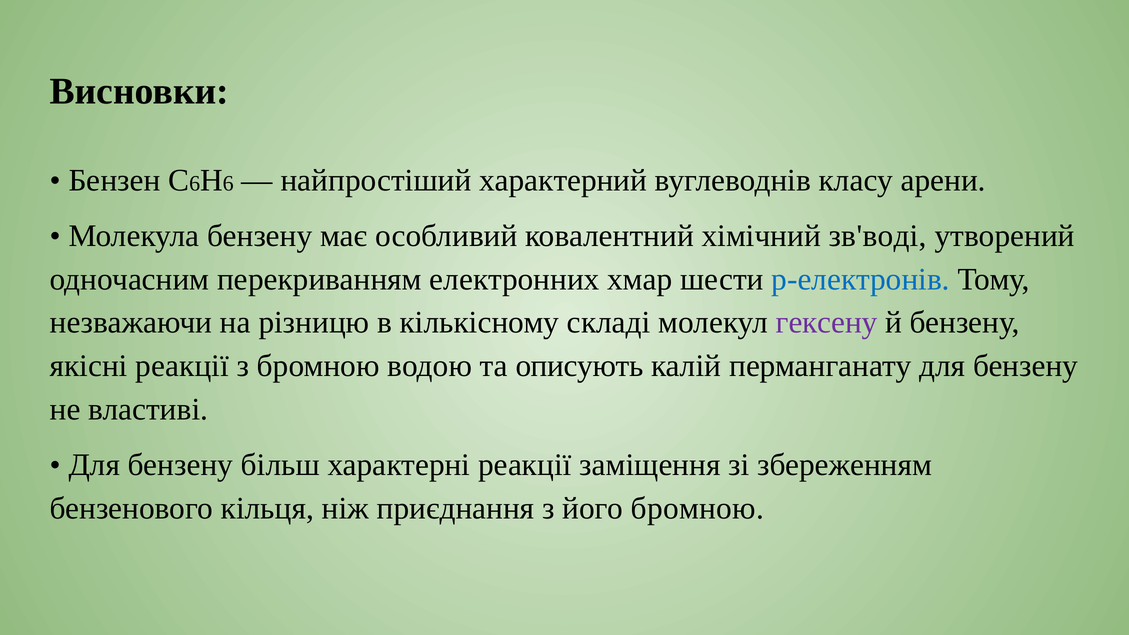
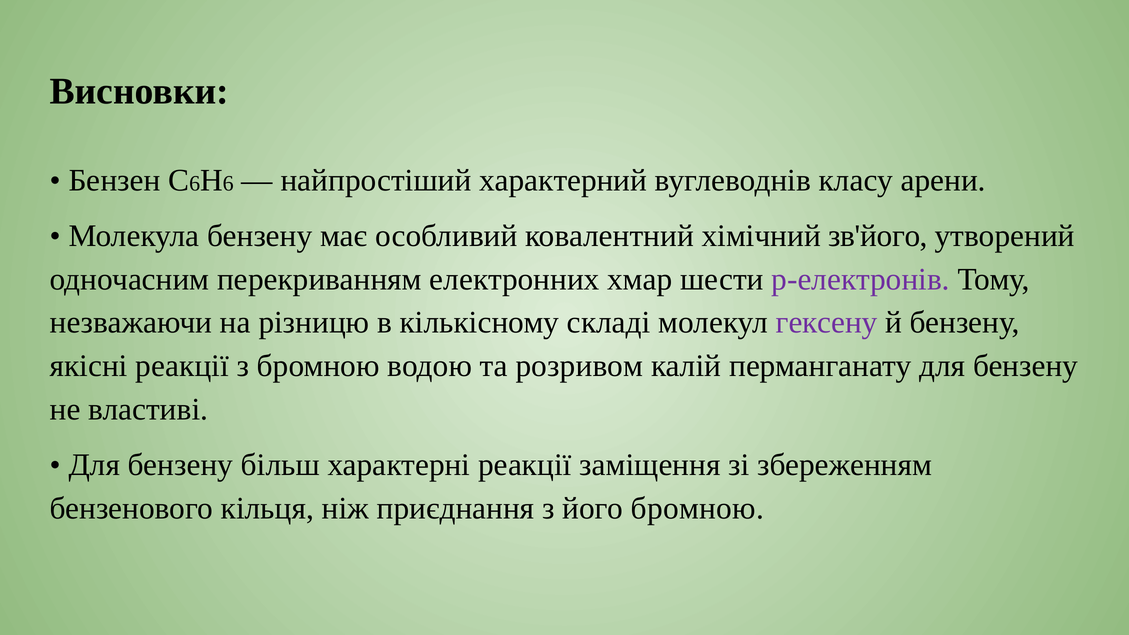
зв'воді: зв'воді -> зв'його (878, 236)
р-електронів colour: blue -> purple (861, 279)
описують: описують -> розривом (579, 366)
